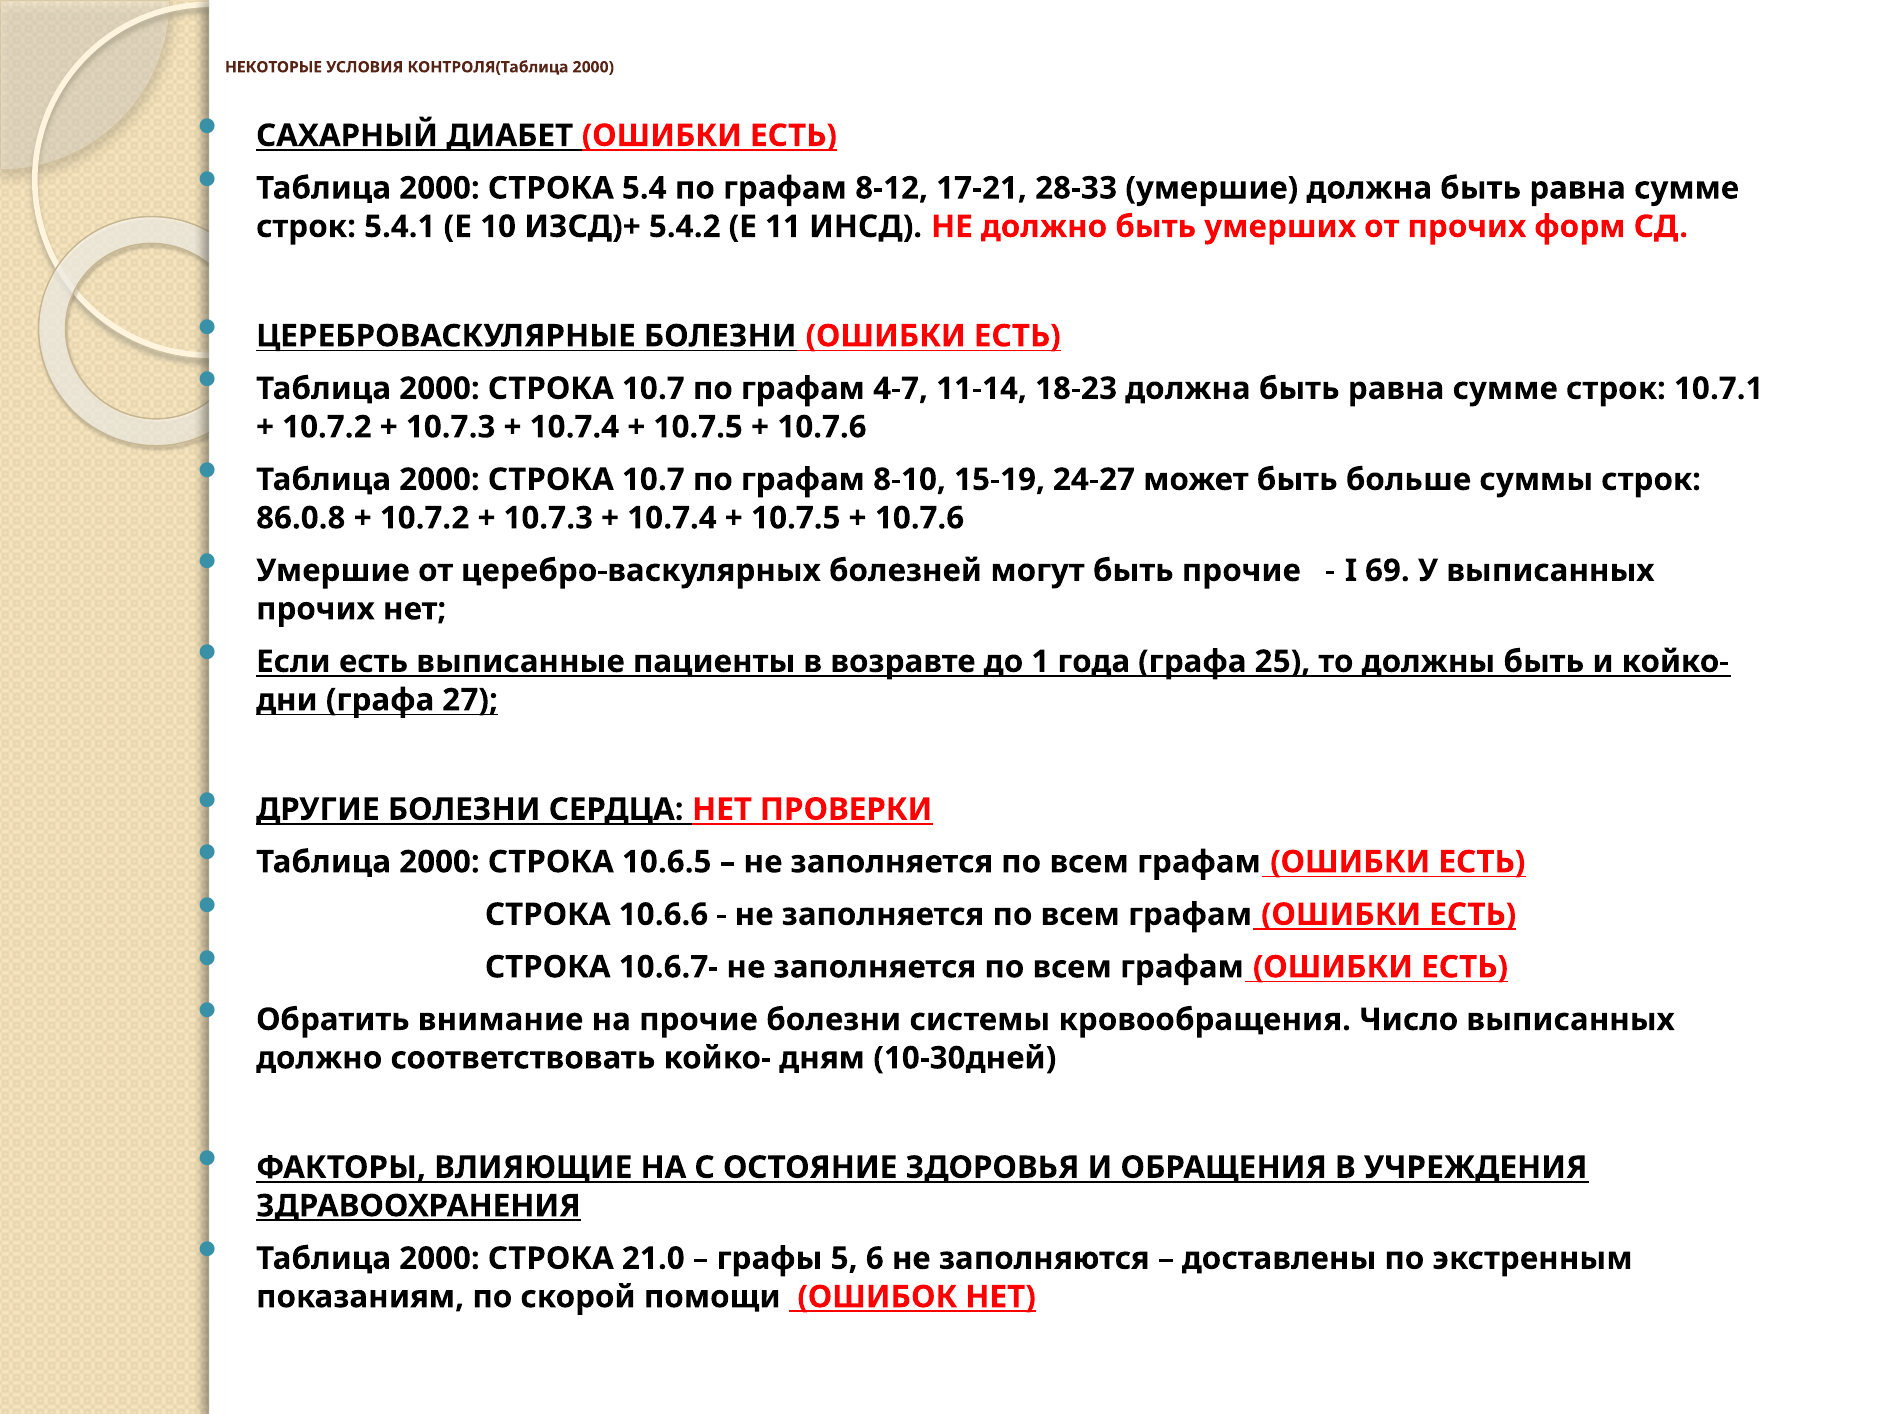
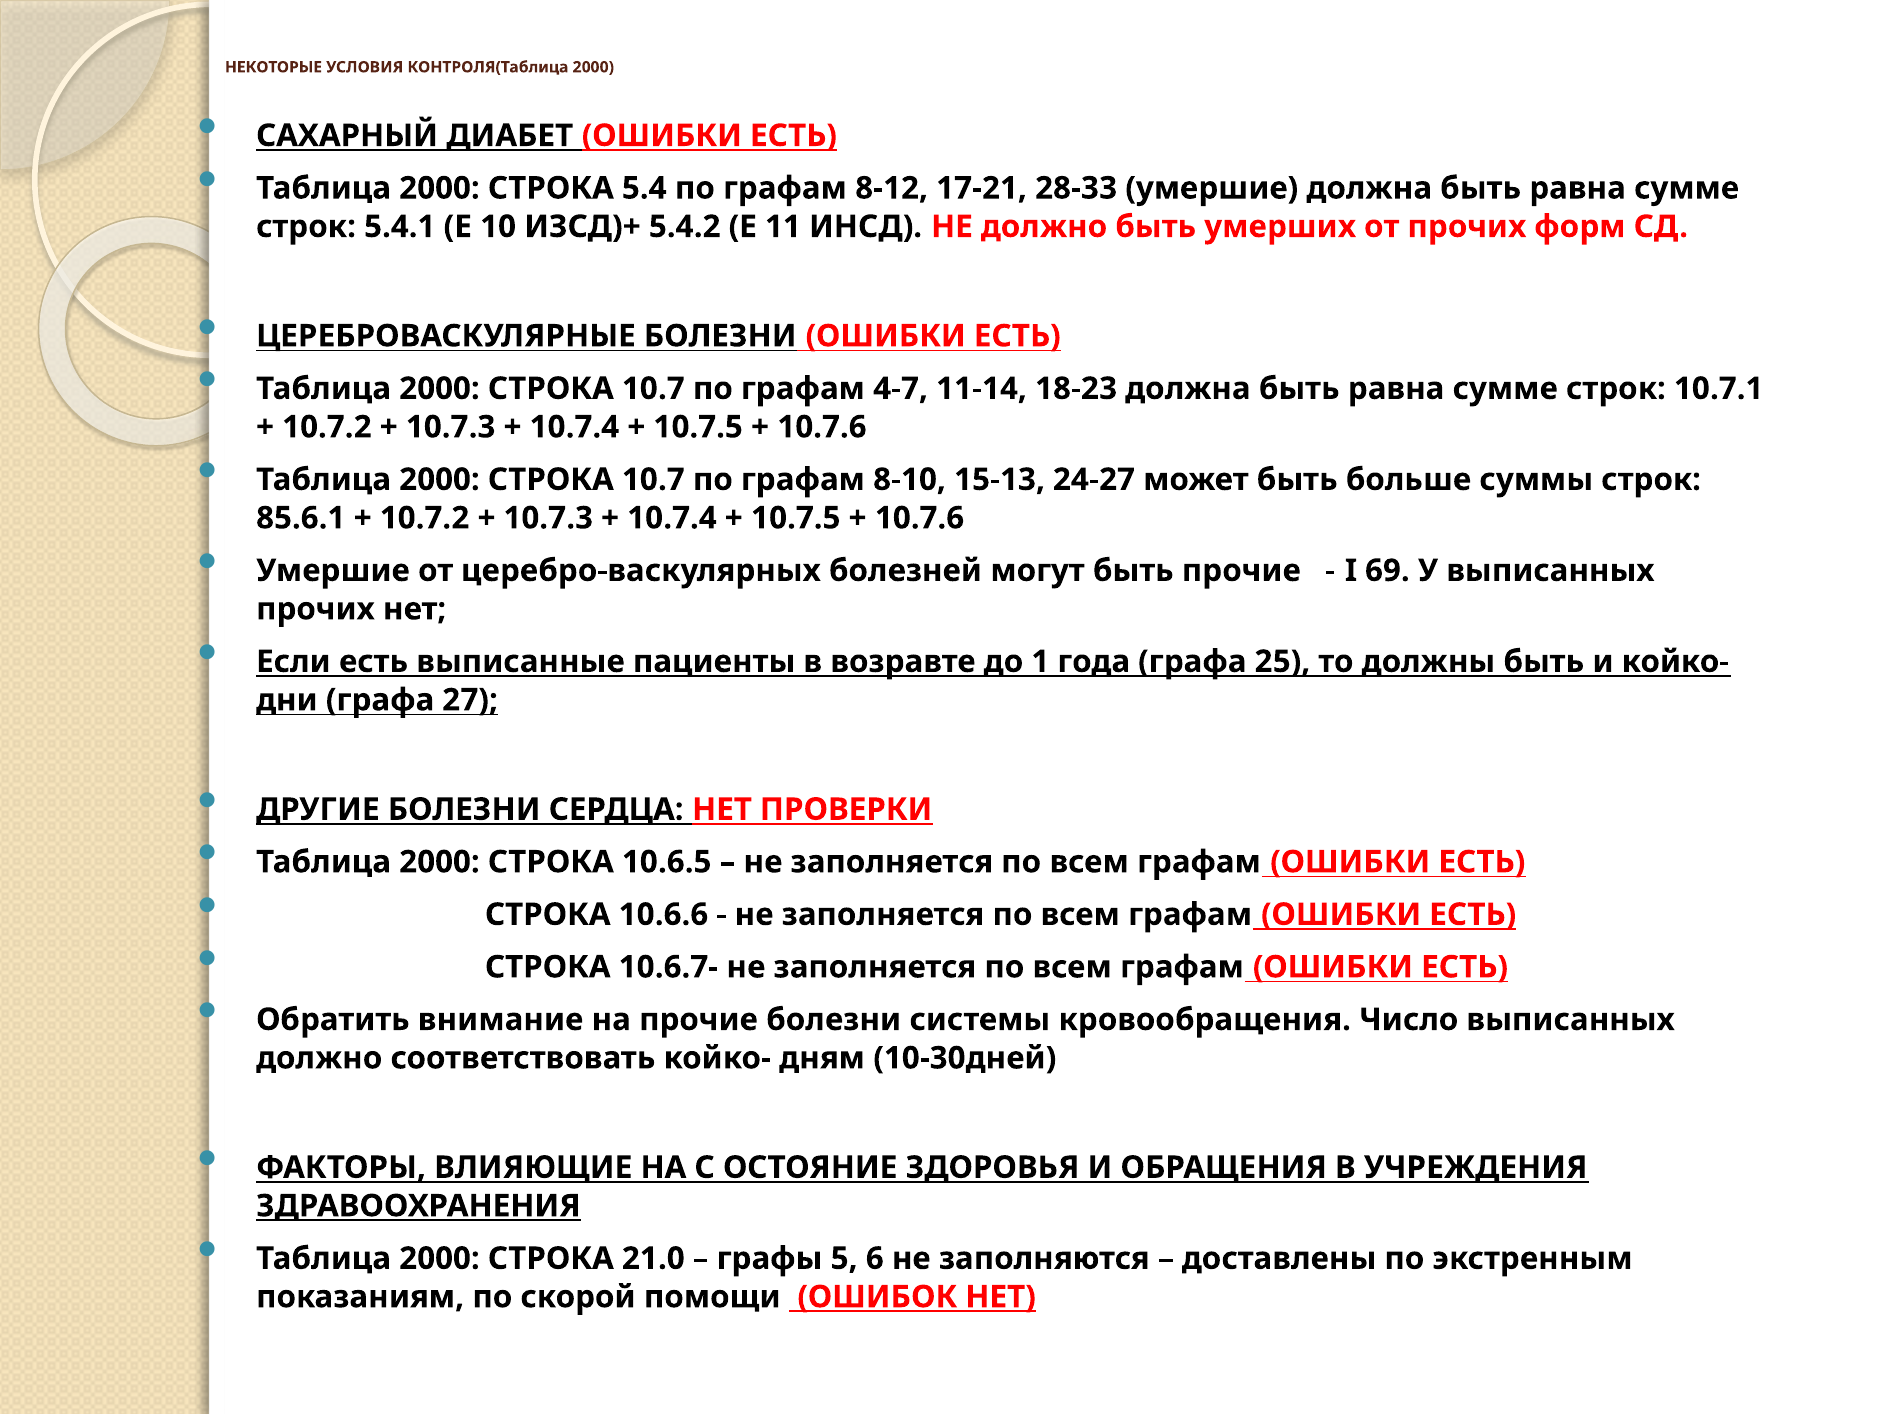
15-19: 15-19 -> 15-13 (1000, 480)
86.0.8: 86.0.8 -> 85.6.1 (301, 518)
